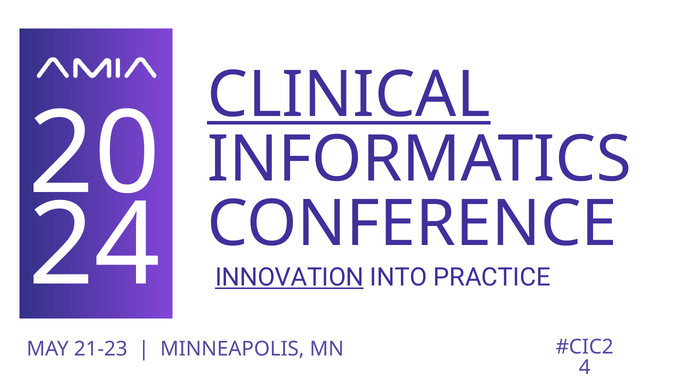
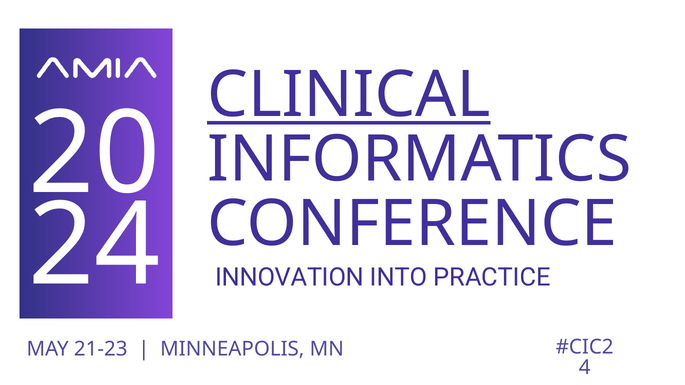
INNOVATION underline: present -> none (290, 277)
